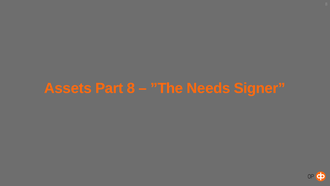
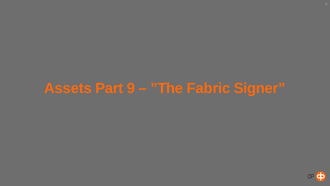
Part 8: 8 -> 9 (131, 88)
Needs: Needs -> Fabric (208, 88)
